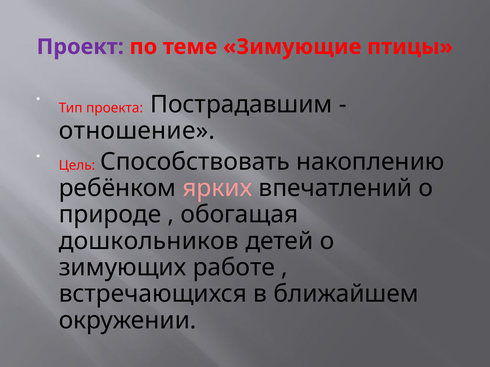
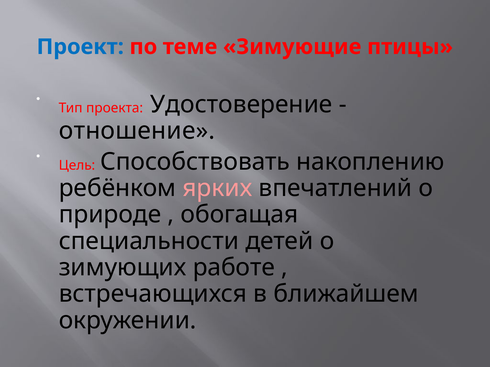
Проект colour: purple -> blue (80, 47)
Пострадавшим: Пострадавшим -> Удостоверение (241, 105)
дошкольников: дошкольников -> специальности (149, 241)
